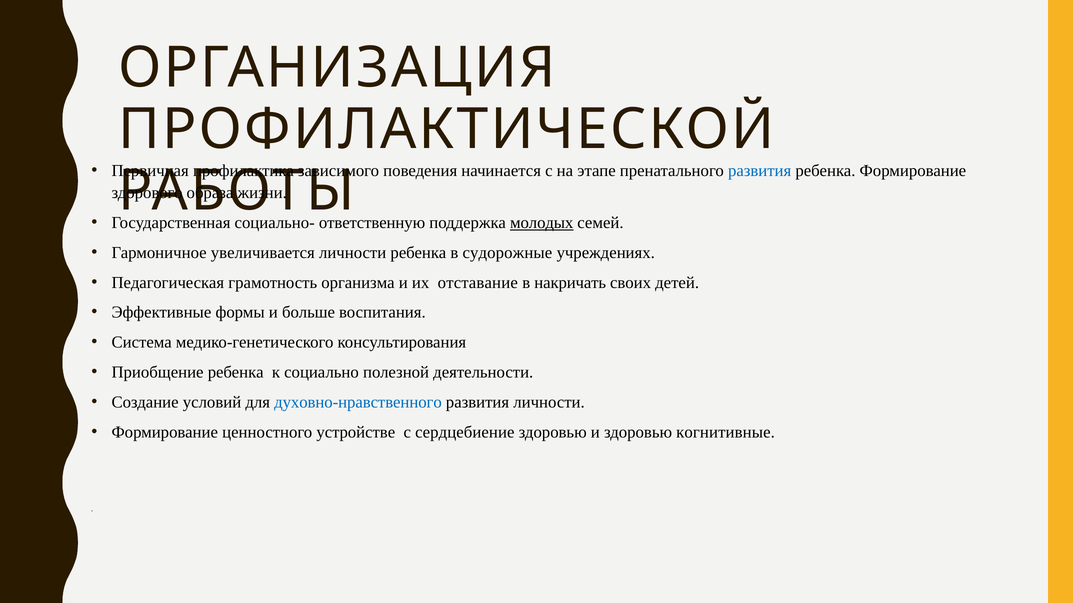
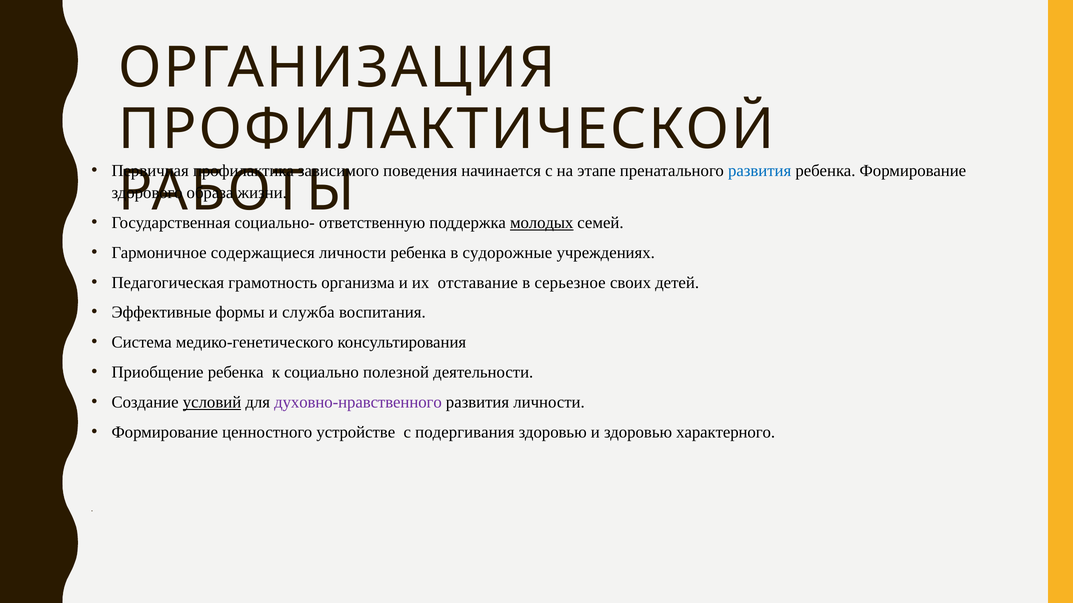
увеличивается: увеличивается -> содержащиеся (263, 253)
накричать: накричать -> серьезное (570, 283)
больше: больше -> служба (308, 313)
условий underline: none -> present (212, 403)
духовно-нравственного colour: blue -> purple (358, 403)
сердцебиение: сердцебиение -> подергивания (465, 433)
когнитивные: когнитивные -> характерного (726, 433)
